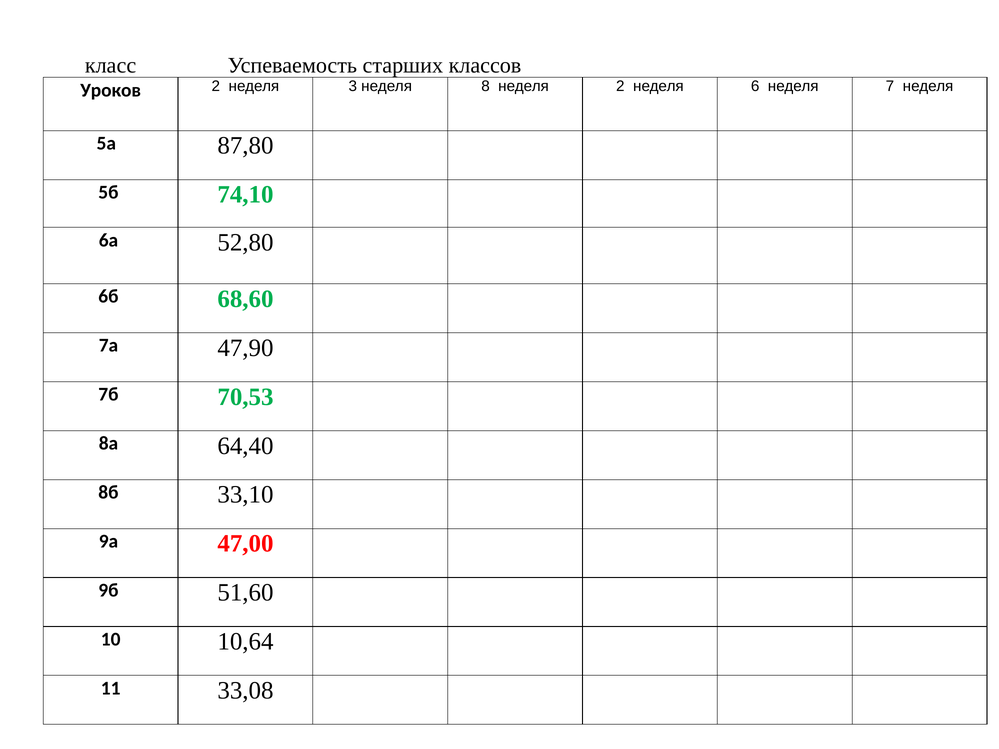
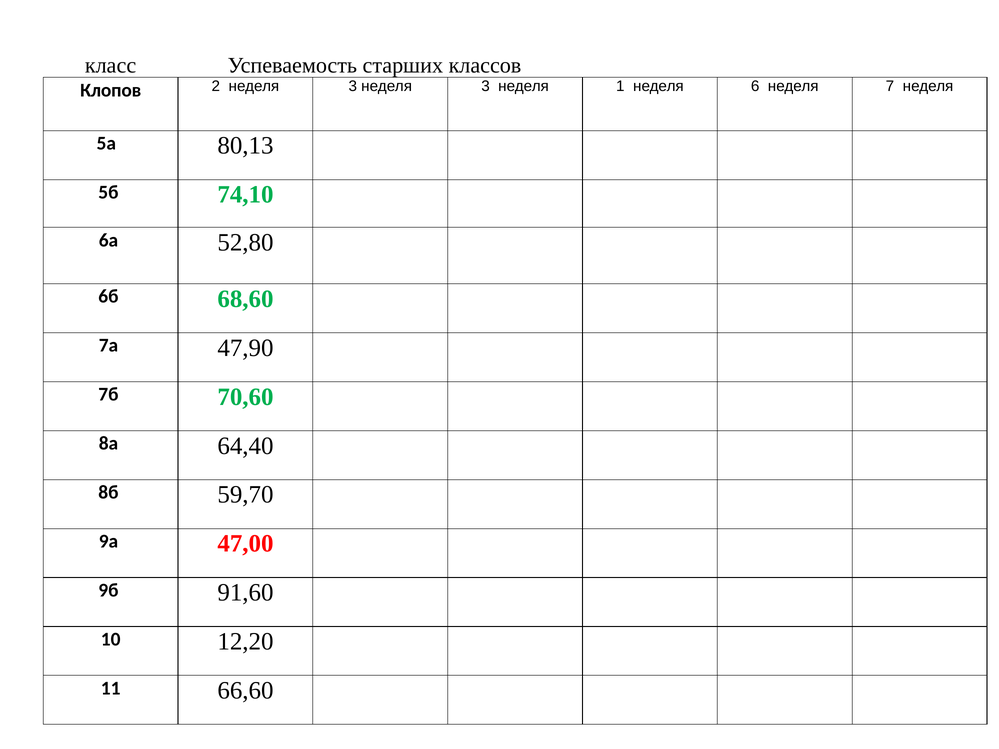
Уроков: Уроков -> Клопов (111, 90)
3 неделя 8: 8 -> 3 (485, 86)
неделя 2: 2 -> 1 (620, 86)
87,80: 87,80 -> 80,13 (245, 146)
70,53: 70,53 -> 70,60 (245, 397)
33,10: 33,10 -> 59,70 (245, 495)
51,60: 51,60 -> 91,60 (245, 593)
10,64: 10,64 -> 12,20 (245, 642)
33,08: 33,08 -> 66,60 (245, 691)
